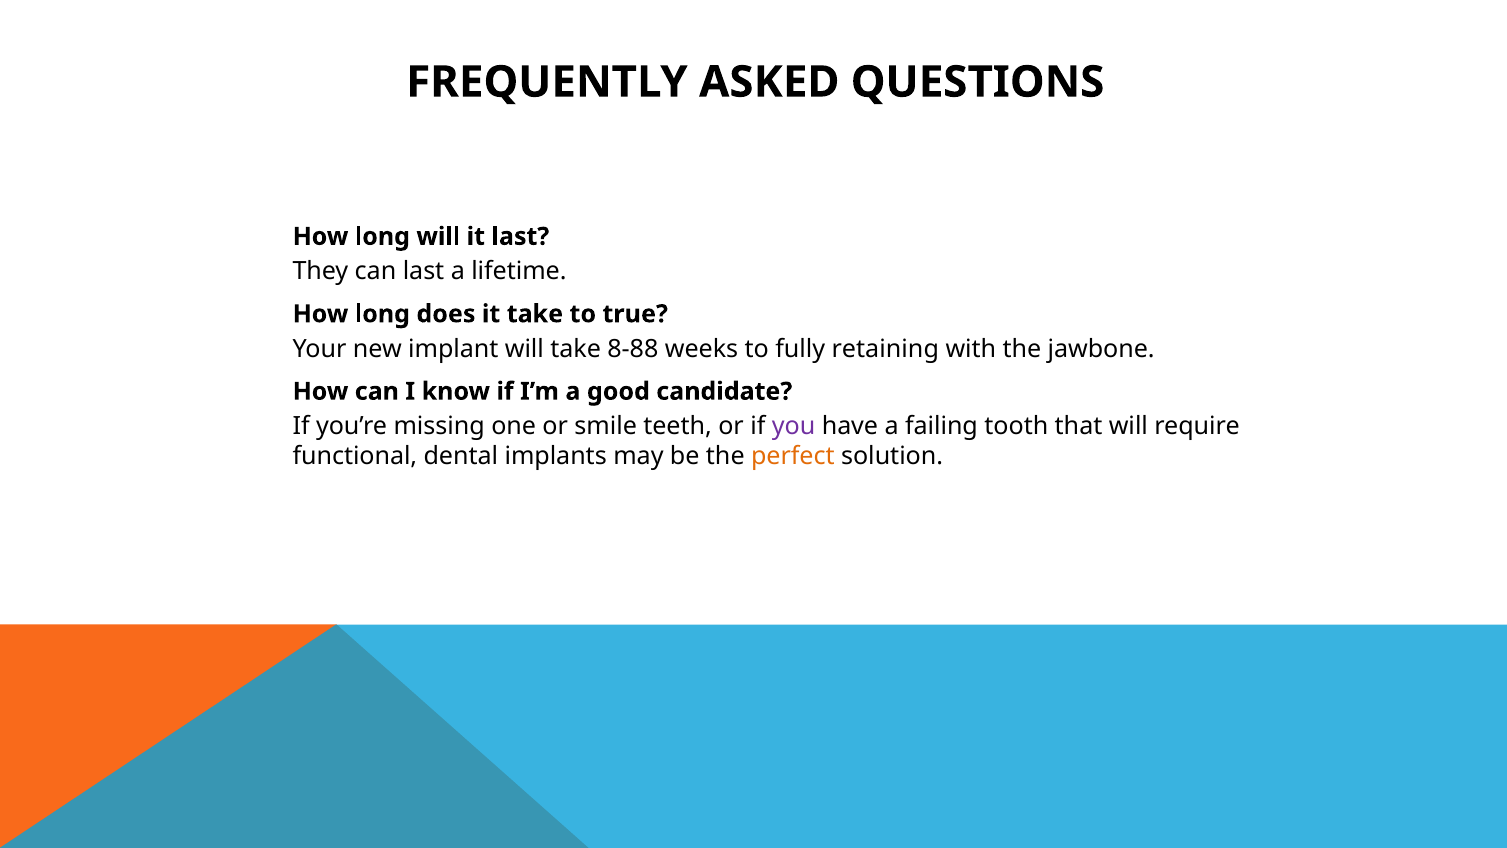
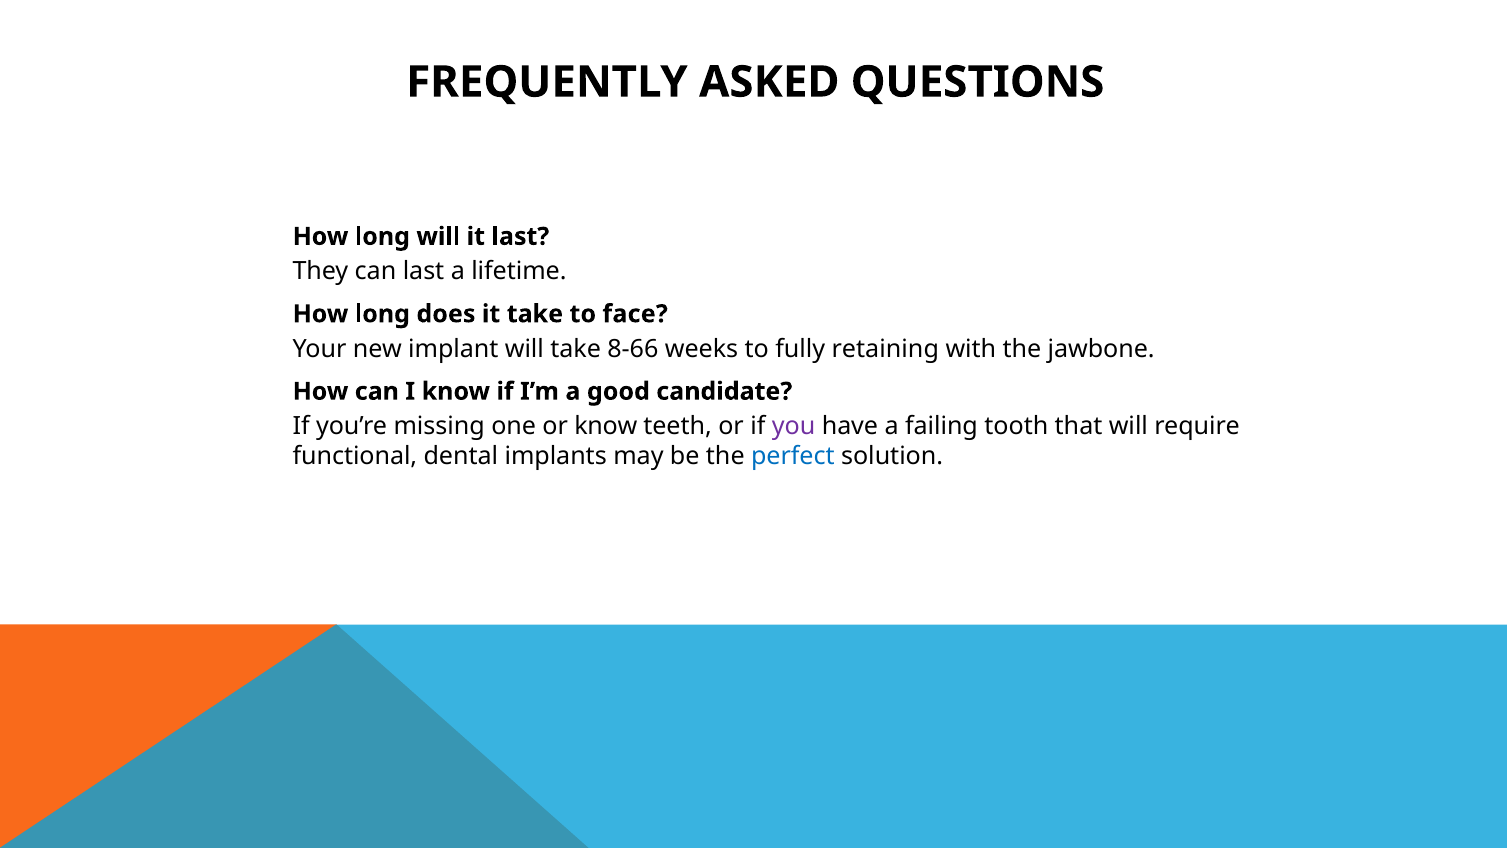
true: true -> face (635, 314)
8-88: 8-88 -> 8-66 (633, 349)
or smile: smile -> know (606, 426)
perfect colour: orange -> blue (793, 456)
